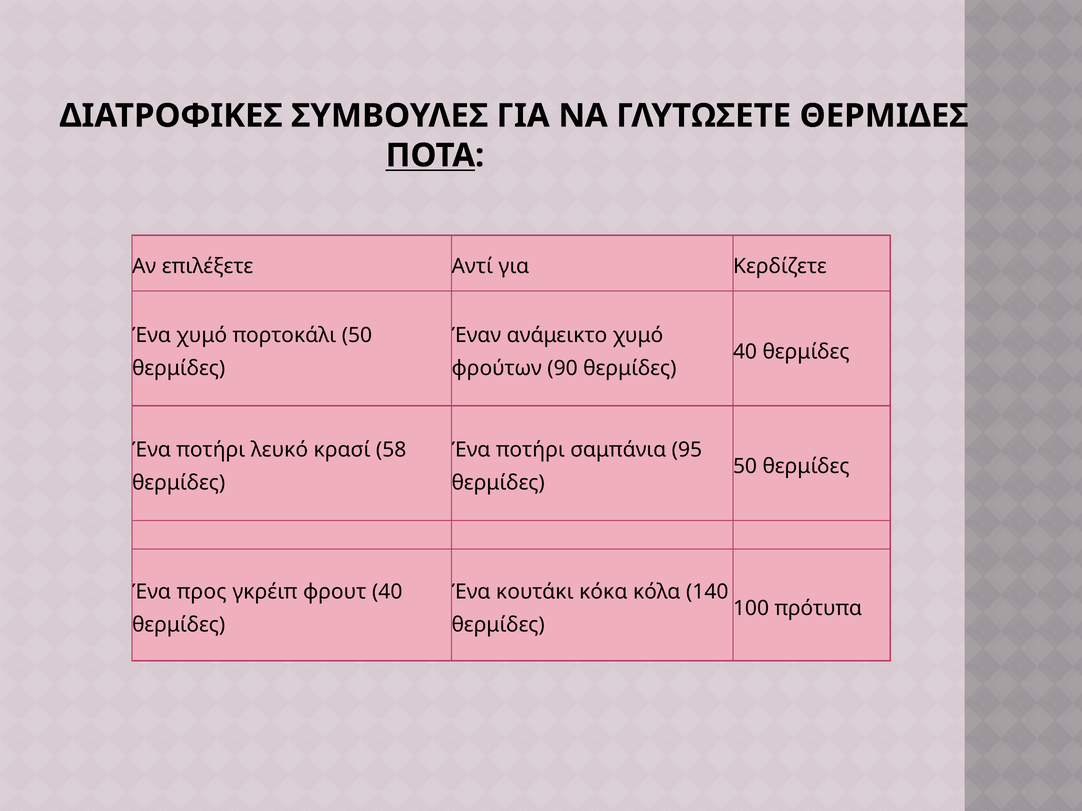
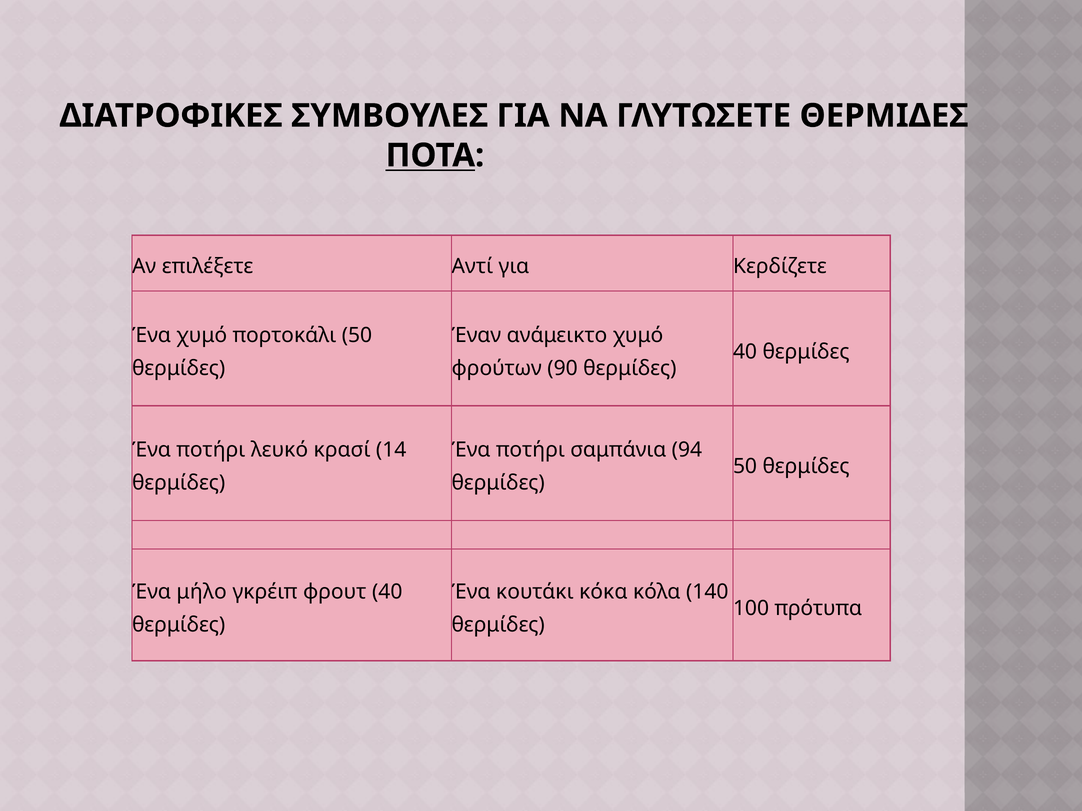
58: 58 -> 14 (391, 450)
95: 95 -> 94 (687, 450)
προς: προς -> μήλο (202, 592)
